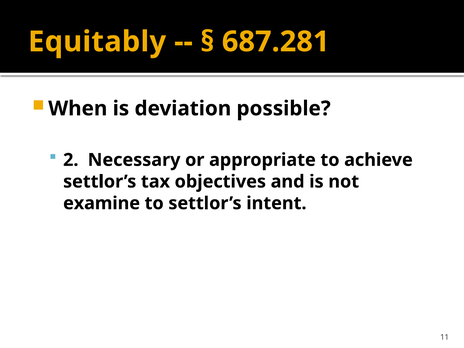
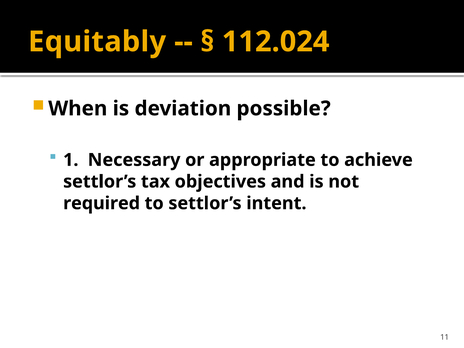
687.281: 687.281 -> 112.024 (276, 42)
2: 2 -> 1 (71, 160)
examine: examine -> required (102, 203)
